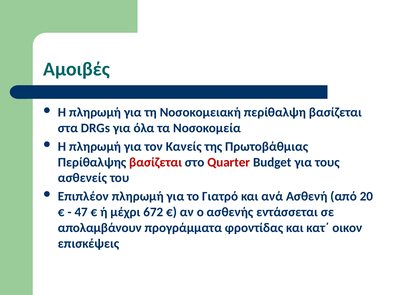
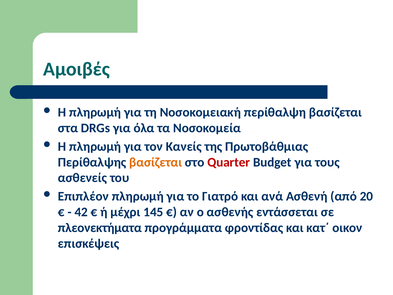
βασίζεται colour: red -> orange (156, 162)
47: 47 -> 42 (81, 212)
672: 672 -> 145 (153, 212)
απολαμβάνουν: απολαμβάνουν -> πλεονεκτήματα (100, 228)
